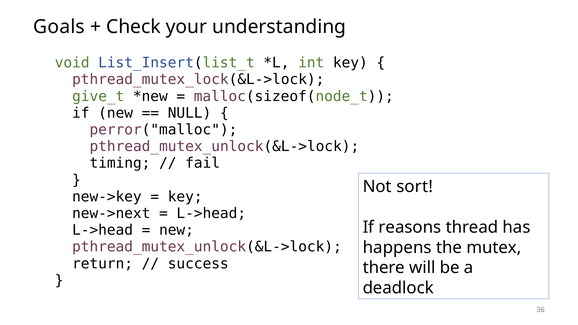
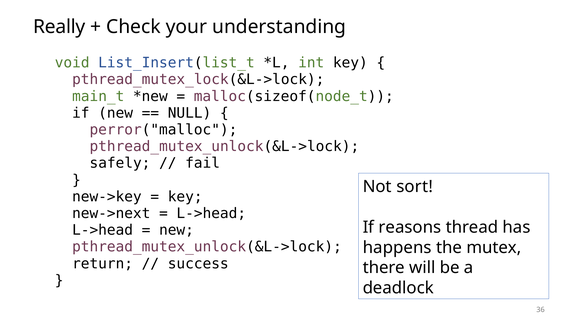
Goals: Goals -> Really (59, 27)
give_t: give_t -> main_t (98, 96)
timing: timing -> safely (120, 163)
